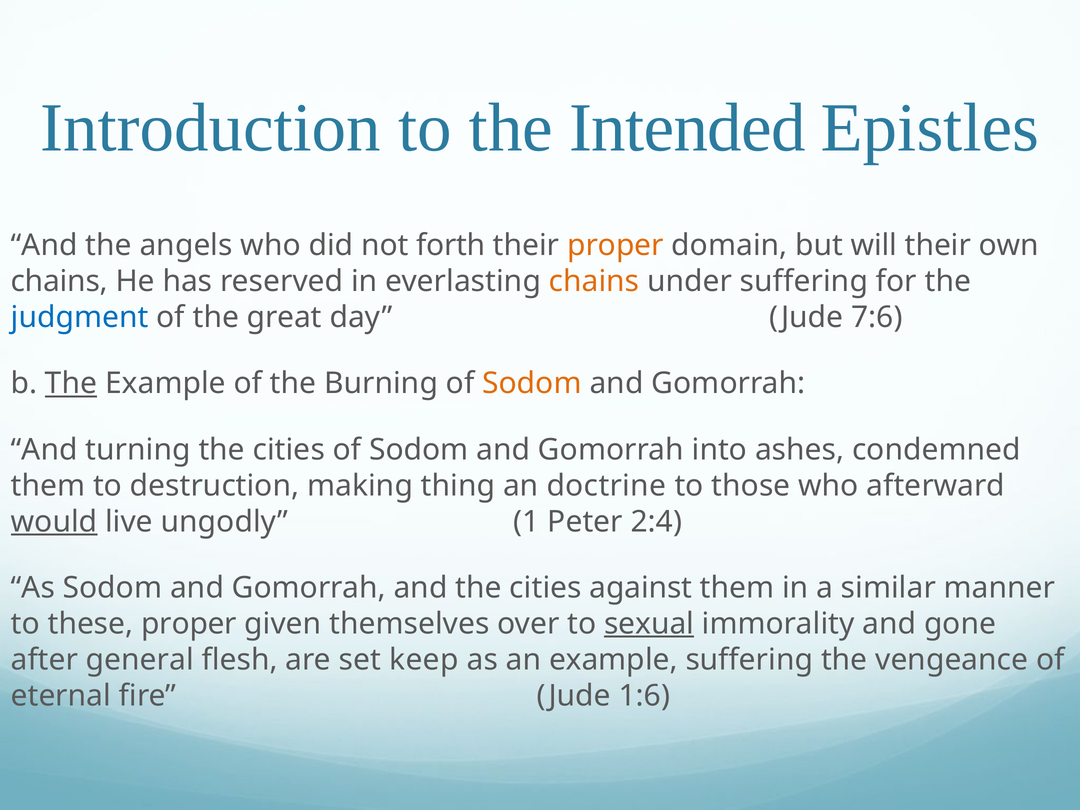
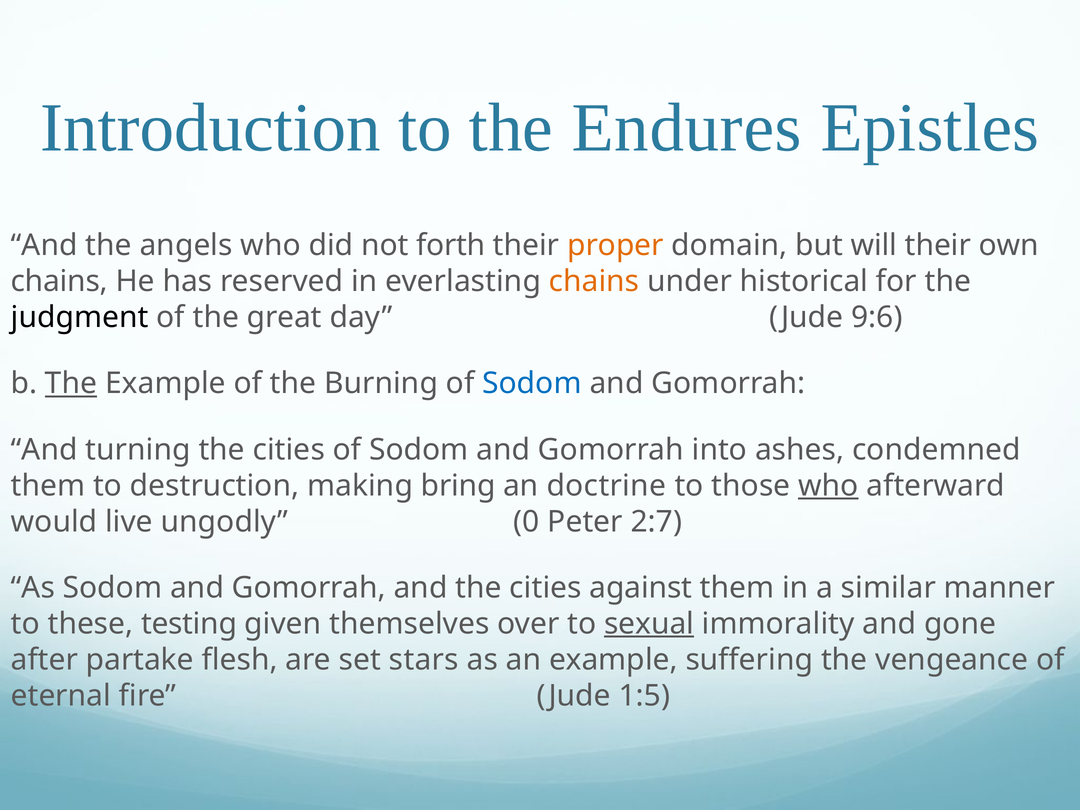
Intended: Intended -> Endures (687, 128)
under suffering: suffering -> historical (804, 282)
judgment colour: blue -> black (80, 318)
7:6: 7:6 -> 9:6 (877, 318)
Sodom colour: orange -> blue (532, 384)
thing: thing -> bring (458, 486)
who underline: none -> present (828, 486)
would underline: present -> none (54, 522)
1: 1 -> 0 (527, 522)
2:4: 2:4 -> 2:7 (656, 522)
these proper: proper -> testing (189, 624)
general: general -> partake (140, 660)
keep: keep -> stars (424, 660)
1:6: 1:6 -> 1:5 (644, 696)
